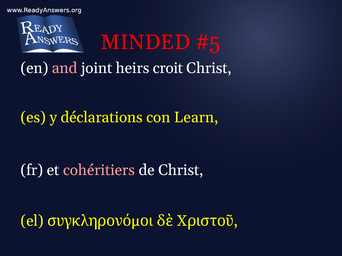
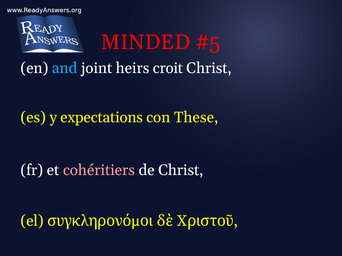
and colour: pink -> light blue (65, 68)
déclarations: déclarations -> expectations (102, 118)
Learn: Learn -> These (196, 118)
